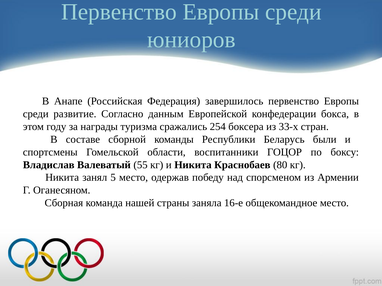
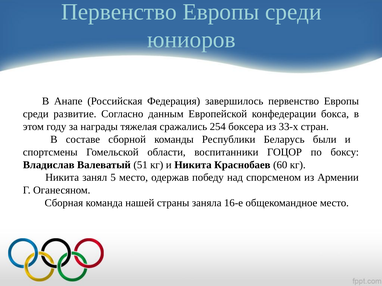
туризма: туризма -> тяжелая (139, 127)
55: 55 -> 51 (141, 165)
80: 80 -> 60 (280, 165)
